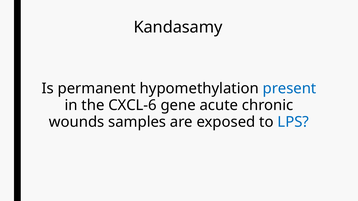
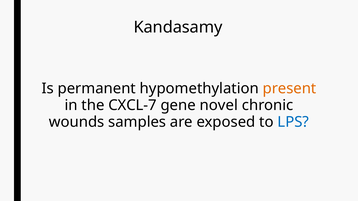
present colour: blue -> orange (290, 89)
CXCL-6: CXCL-6 -> CXCL-7 (132, 105)
acute: acute -> novel (219, 105)
